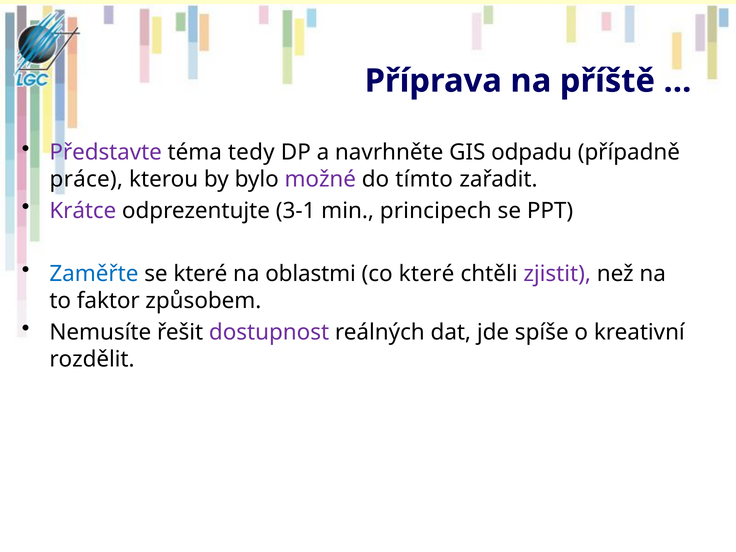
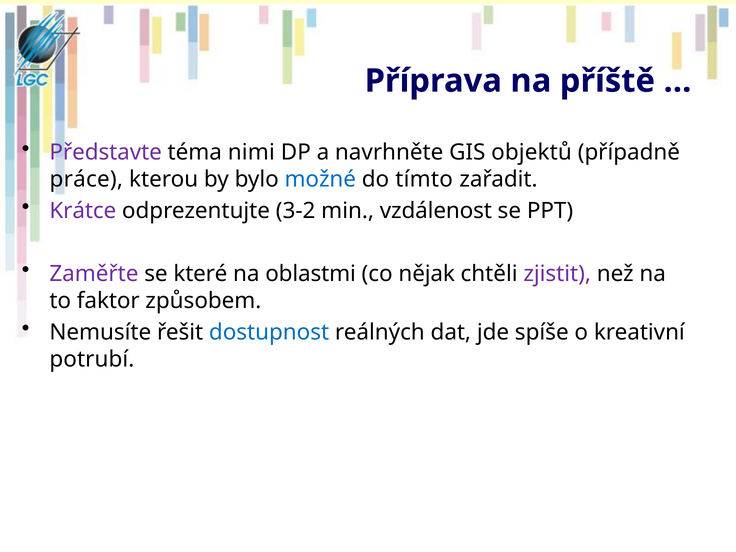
tedy: tedy -> nimi (251, 152)
odpadu: odpadu -> objektů (531, 152)
možné colour: purple -> blue (320, 179)
3-1: 3-1 -> 3-2 (296, 211)
principech: principech -> vzdálenost (436, 211)
Zaměřte colour: blue -> purple (94, 274)
co které: které -> nějak (427, 274)
dostupnost colour: purple -> blue (269, 332)
rozdělit: rozdělit -> potrubí (92, 359)
